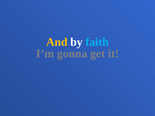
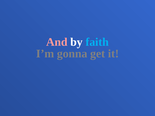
And colour: yellow -> pink (57, 42)
